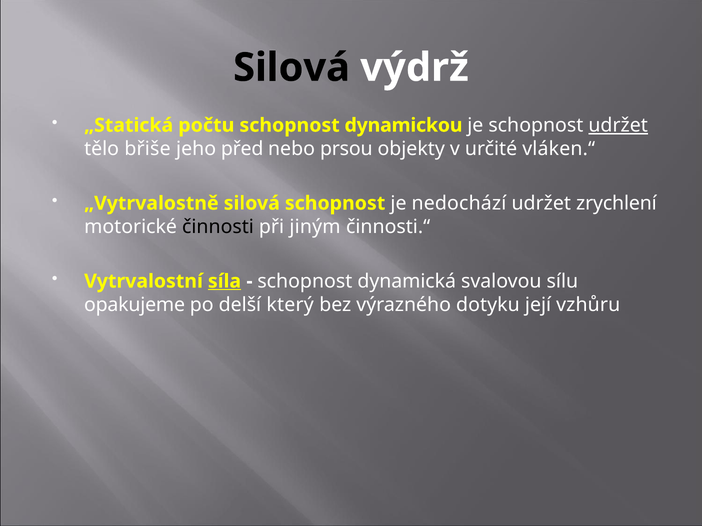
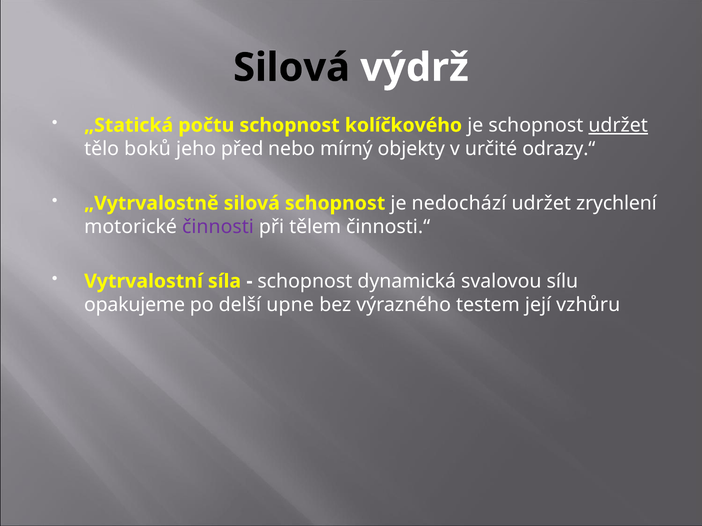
dynamickou: dynamickou -> kolíčkového (403, 125)
břiše: břiše -> boků (148, 149)
prsou: prsou -> mírný (346, 149)
vláken.“: vláken.“ -> odrazy.“ (559, 149)
činnosti colour: black -> purple (218, 227)
jiným: jiným -> tělem (315, 227)
síla underline: present -> none (224, 281)
který: který -> upne (290, 305)
dotyku: dotyku -> testem (488, 305)
